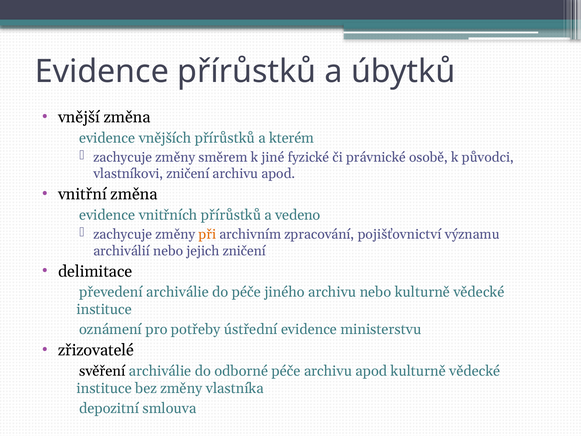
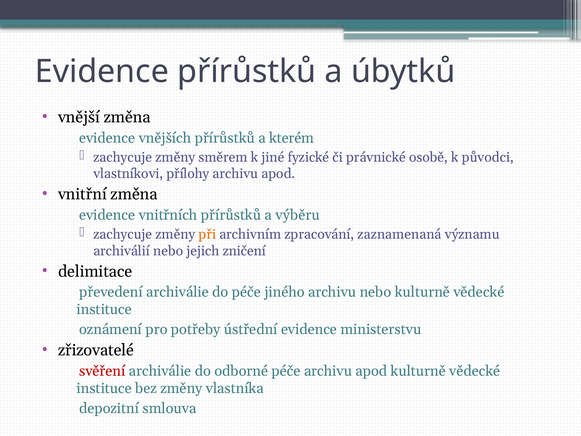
vlastníkovi zničení: zničení -> přílohy (188, 174)
vedeno: vedeno -> výběru (298, 215)
pojišťovnictví: pojišťovnictví -> zaznamenaná (400, 234)
svěření colour: black -> red (102, 371)
